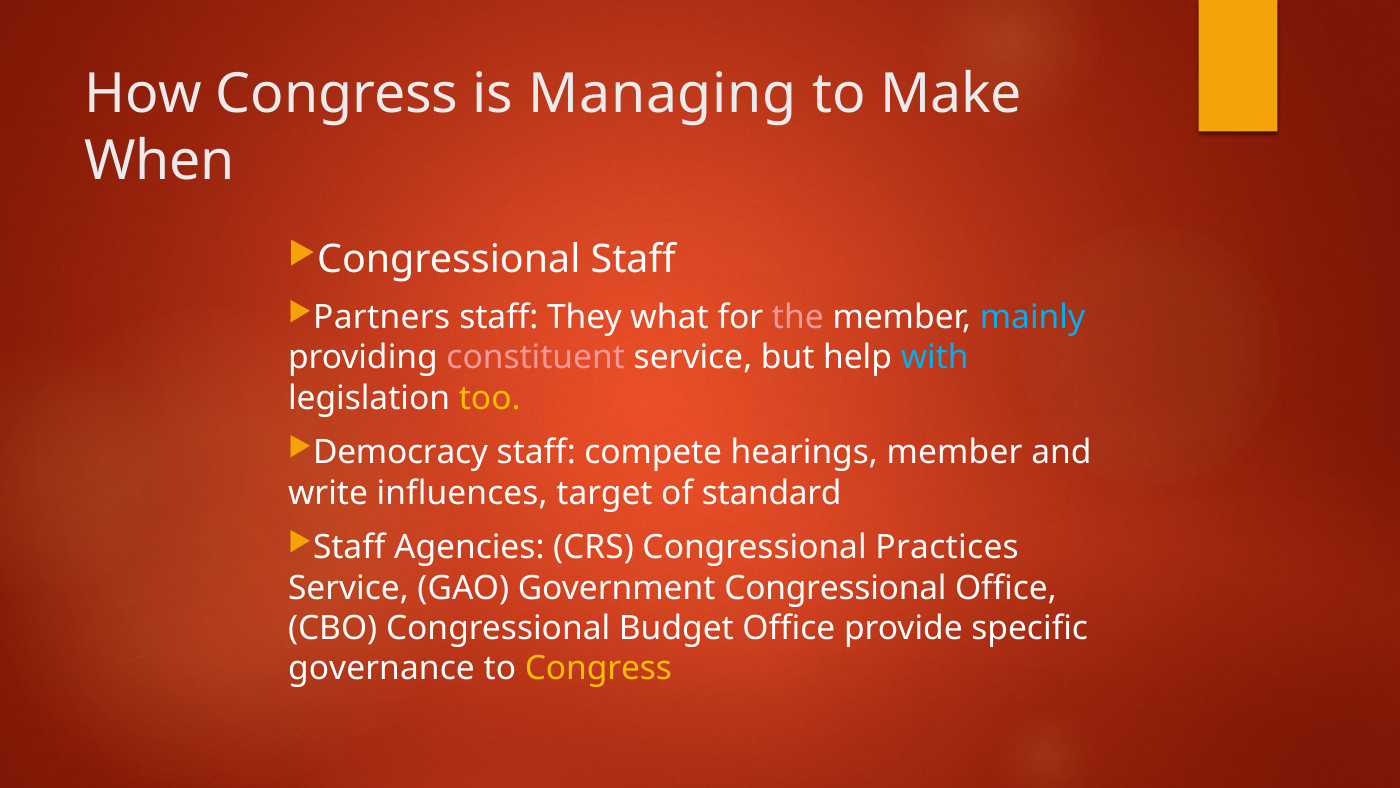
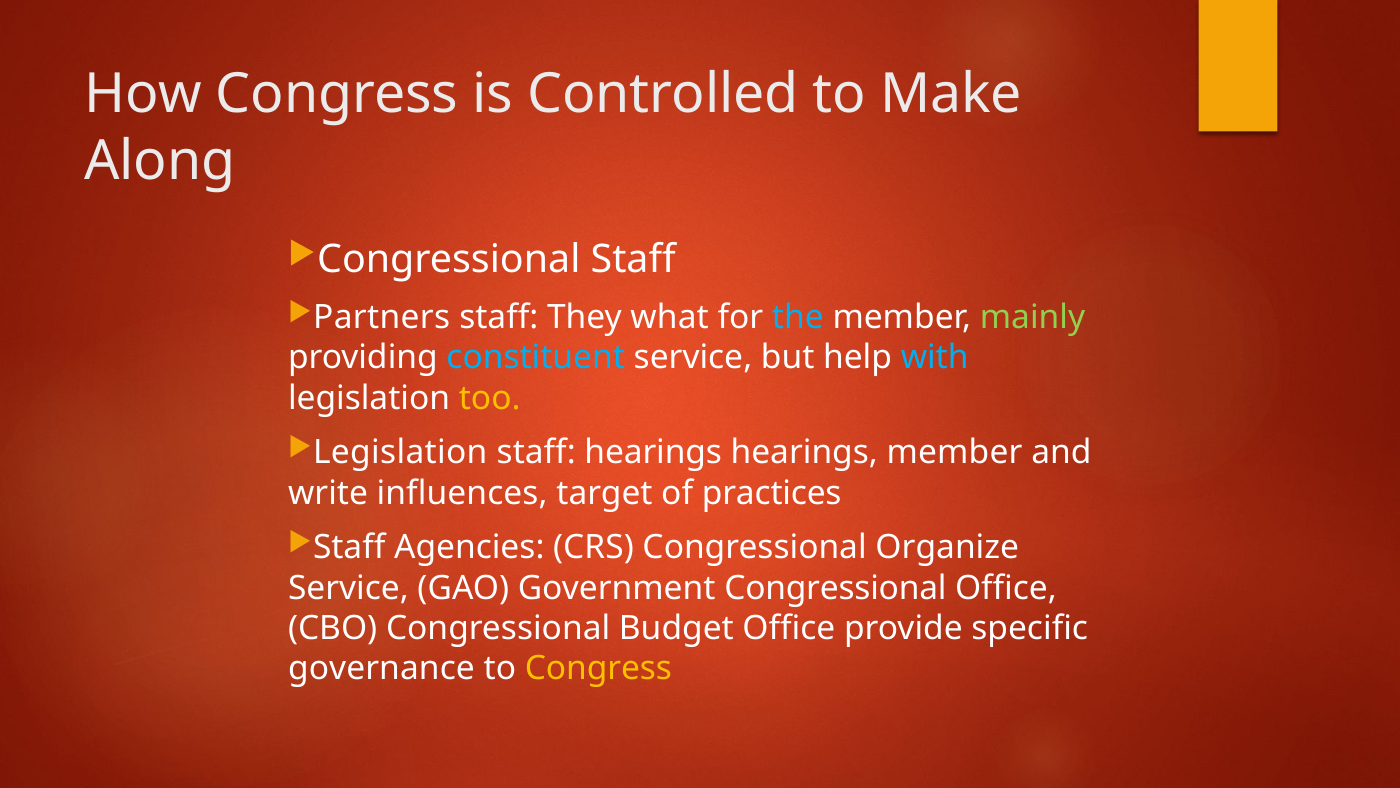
Managing: Managing -> Controlled (663, 94)
When: When -> Along (160, 161)
the colour: pink -> light blue (798, 317)
mainly colour: light blue -> light green (1032, 317)
constituent colour: pink -> light blue (536, 357)
Democracy: Democracy -> Legislation (400, 453)
staff compete: compete -> hearings (653, 453)
standard: standard -> practices (772, 493)
Practices: Practices -> Organize (947, 548)
